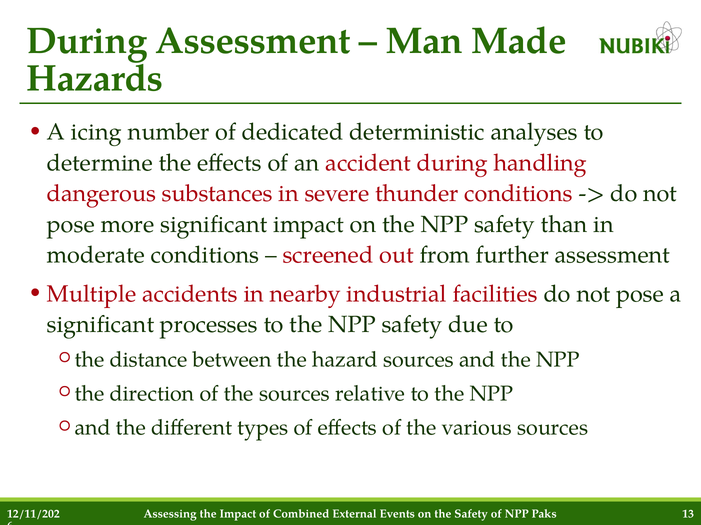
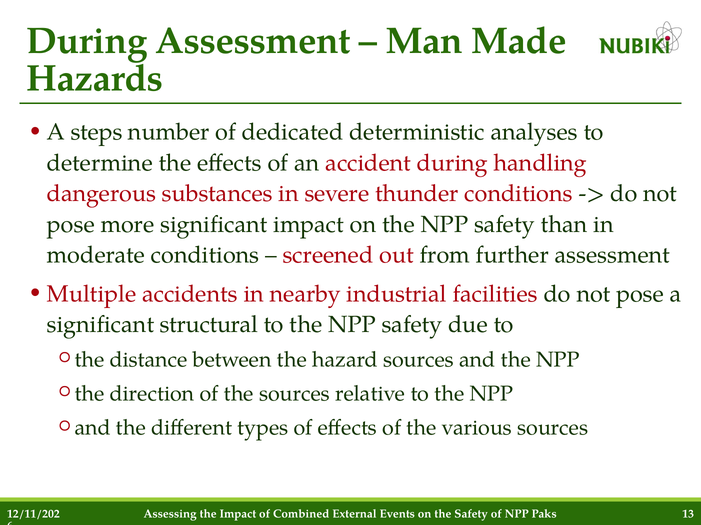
icing: icing -> steps (97, 132)
processes: processes -> structural (209, 325)
